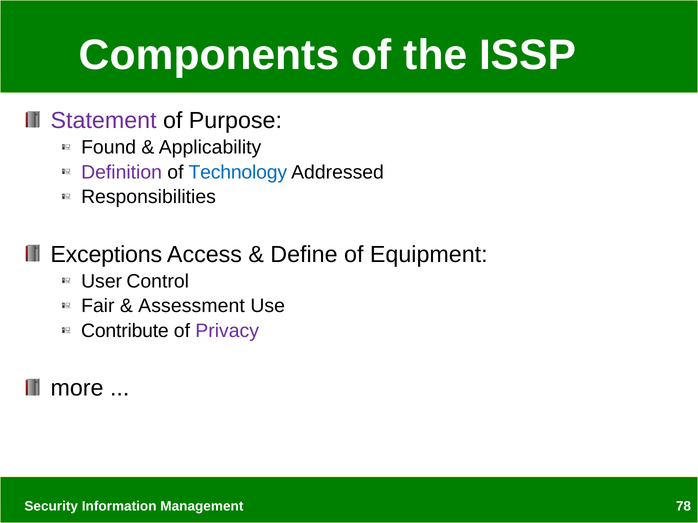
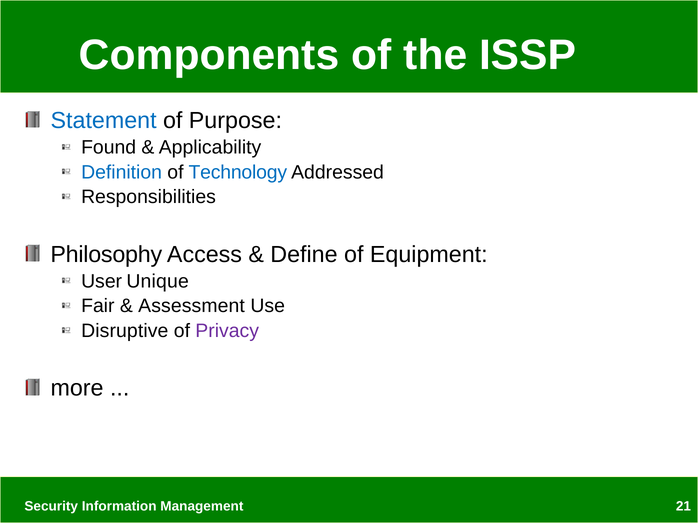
Statement colour: purple -> blue (104, 121)
Definition colour: purple -> blue (122, 172)
Exceptions: Exceptions -> Philosophy (106, 255)
Control: Control -> Unique (158, 282)
Contribute: Contribute -> Disruptive (125, 331)
78: 78 -> 21 (683, 507)
